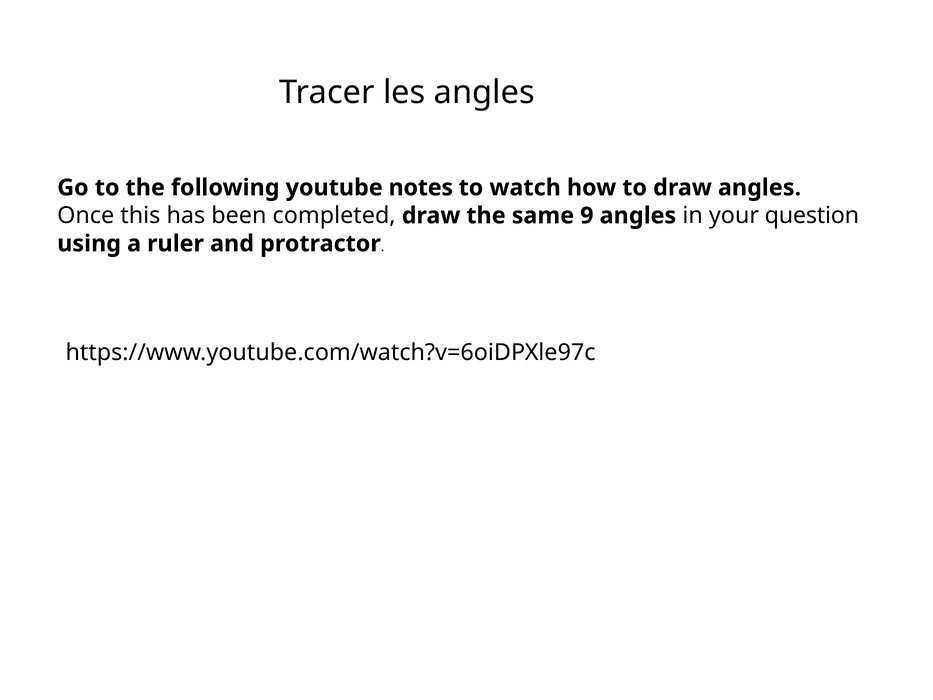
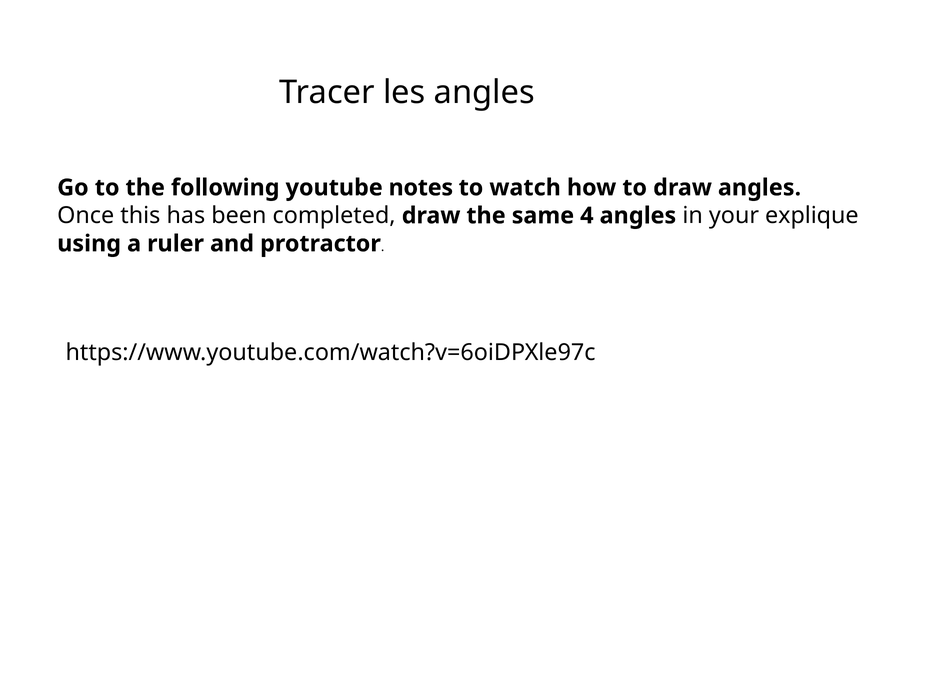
9: 9 -> 4 (587, 216)
question: question -> explique (812, 216)
